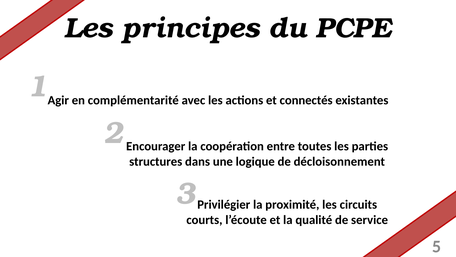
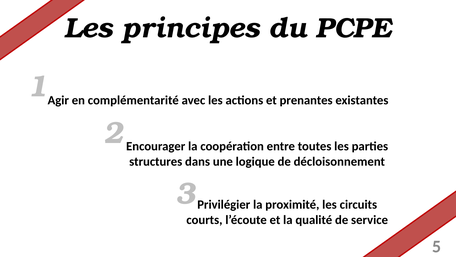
connectés: connectés -> prenantes (306, 100)
